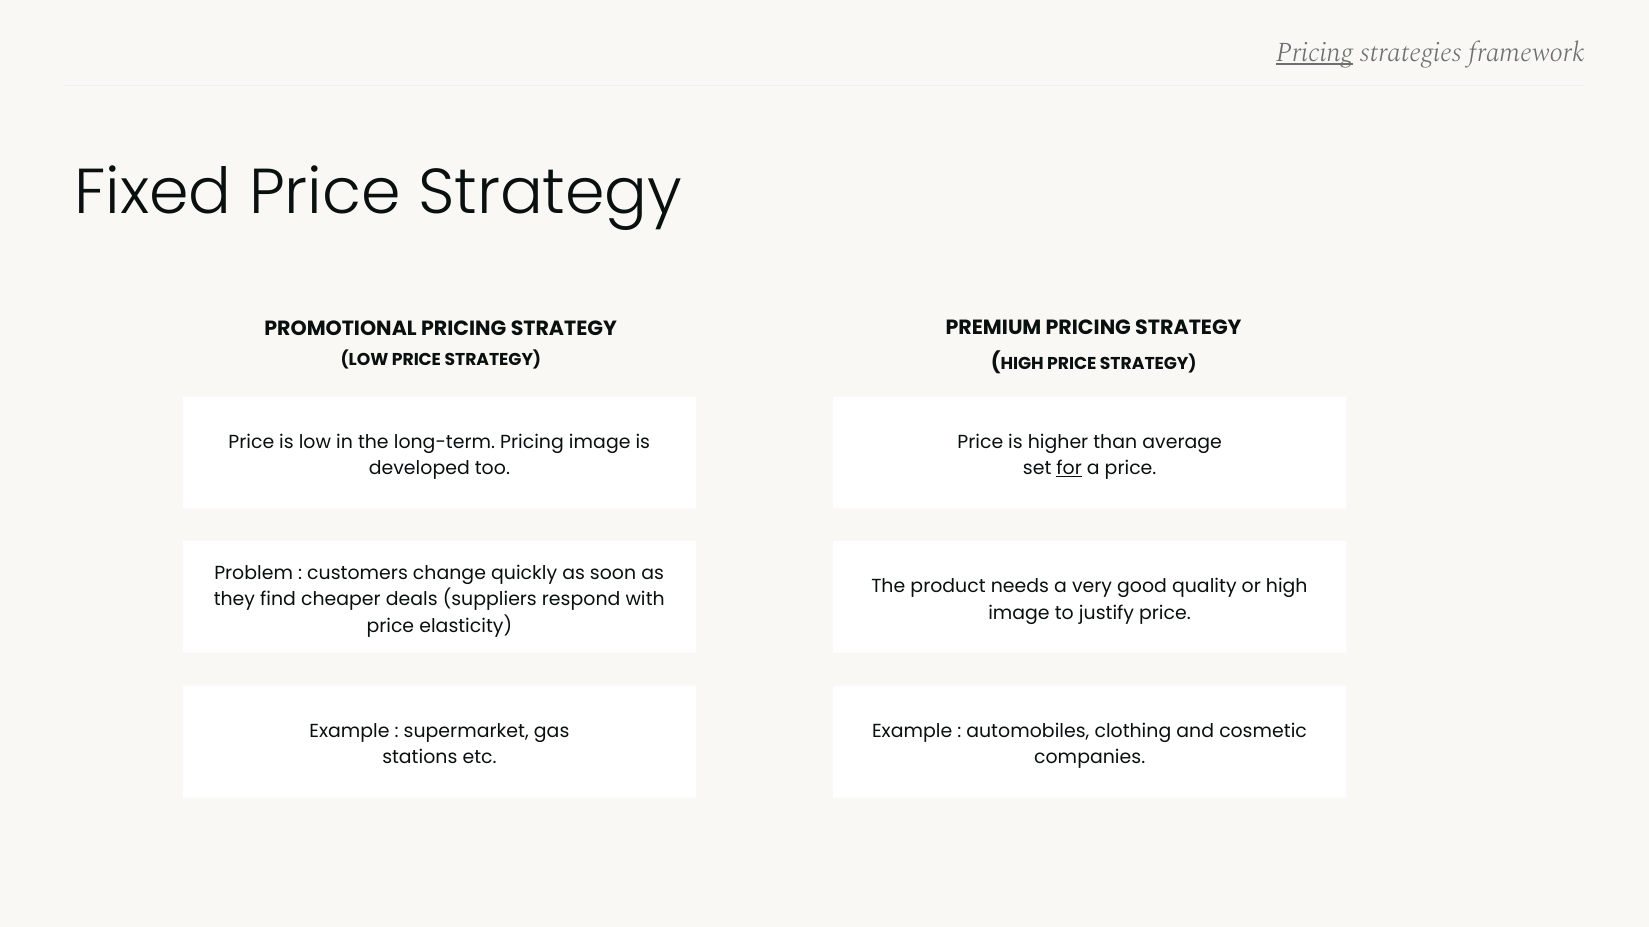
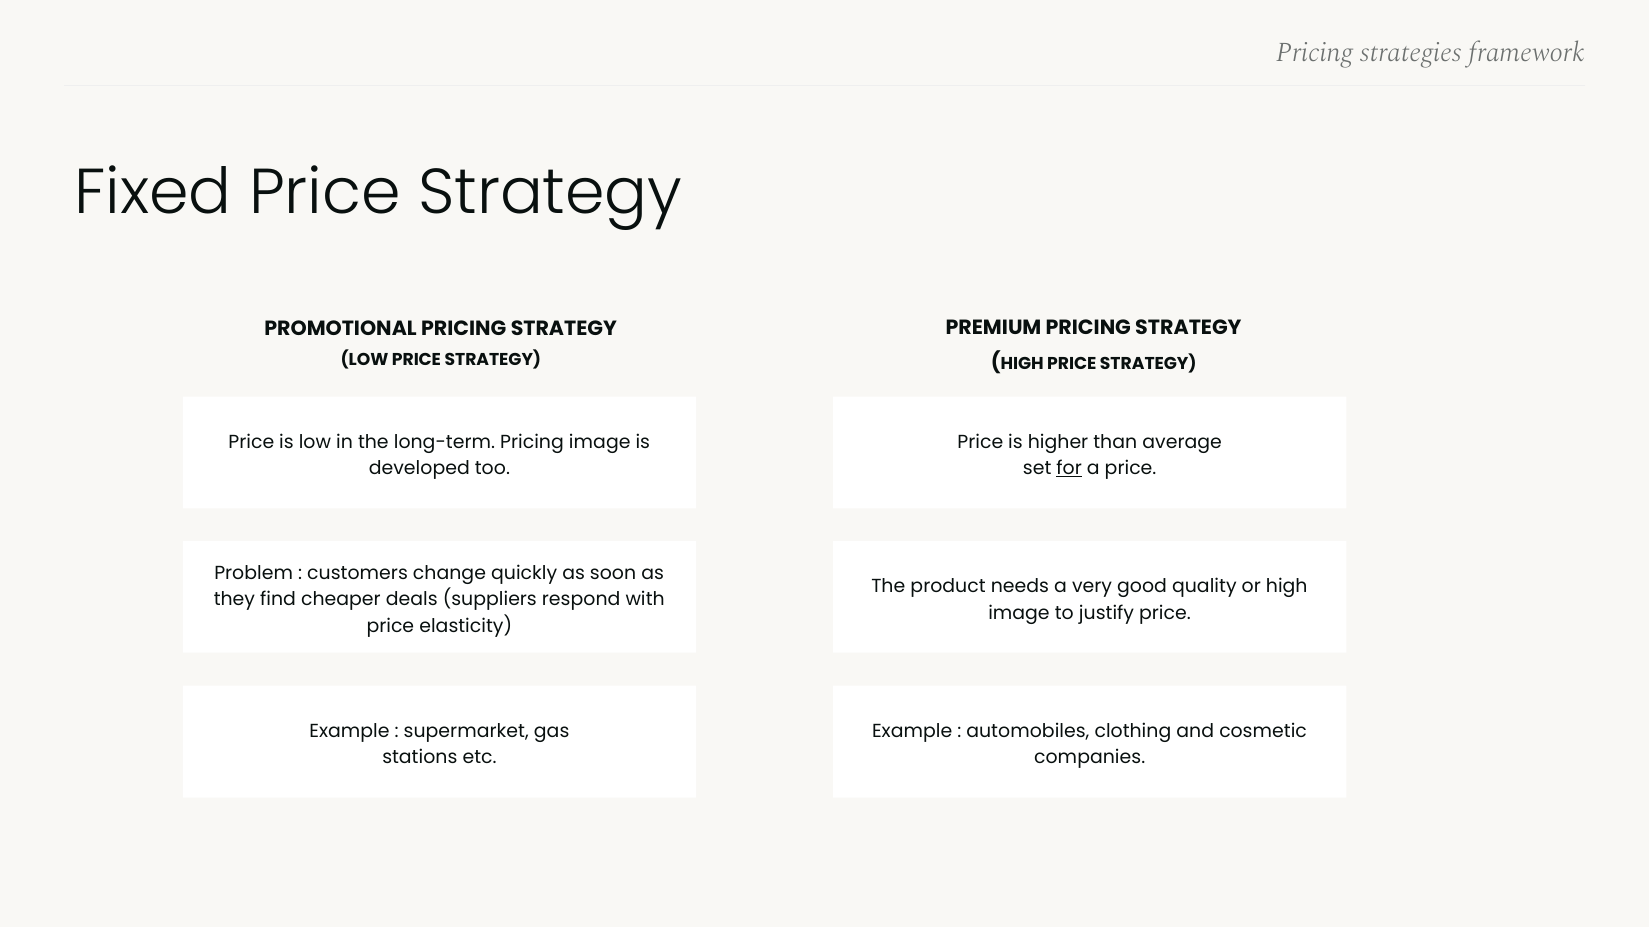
Pricing underline: present -> none (1315, 52)
